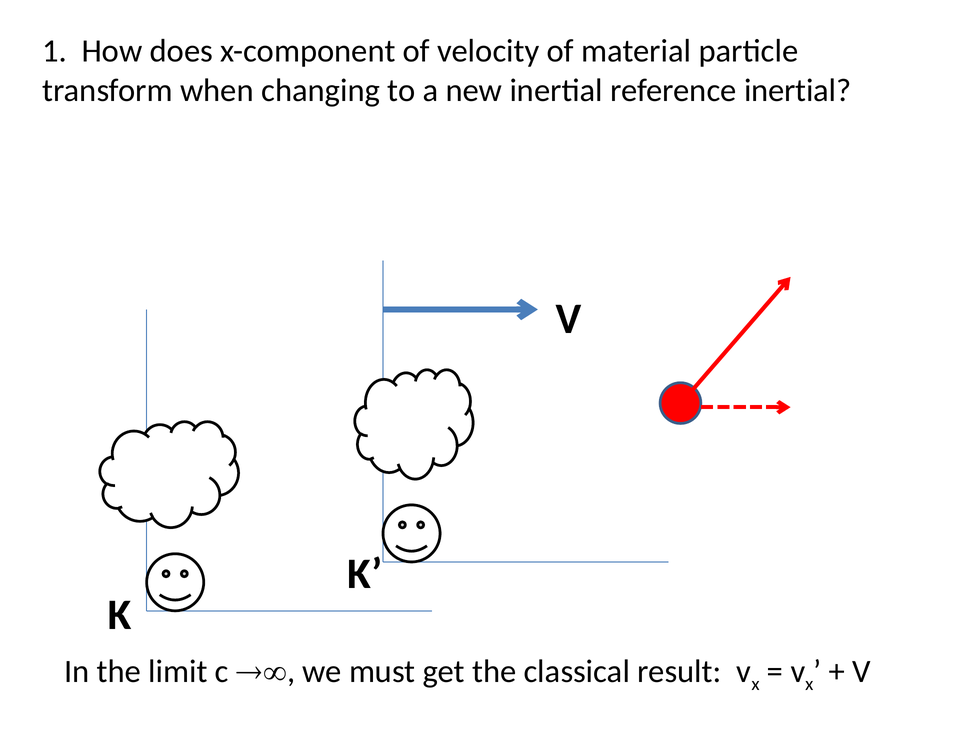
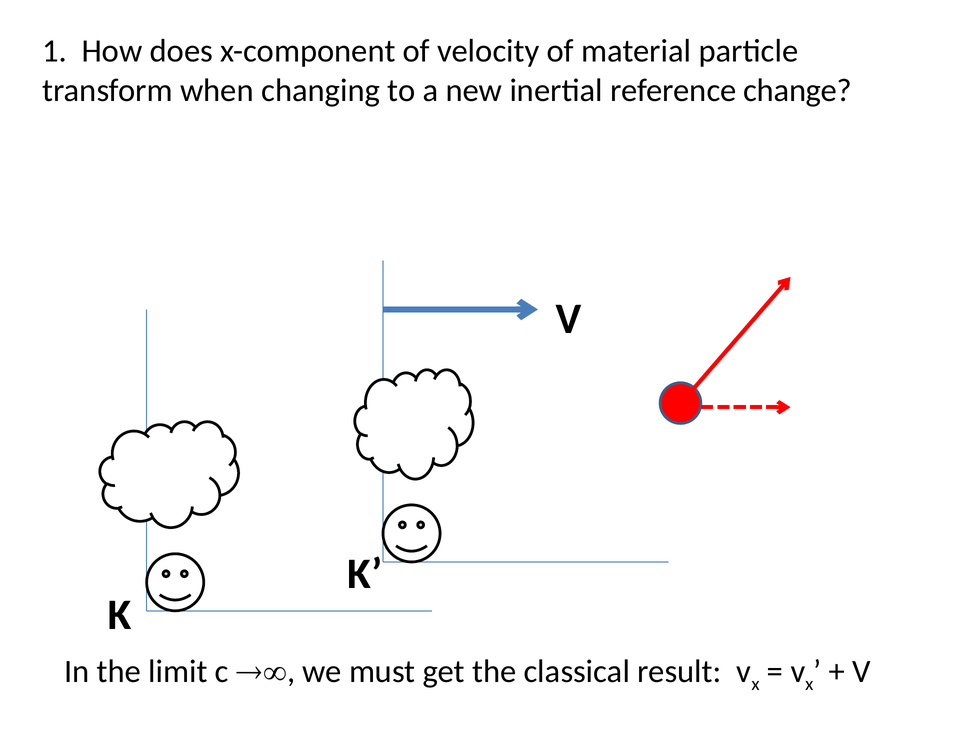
reference inertial: inertial -> change (798, 90)
